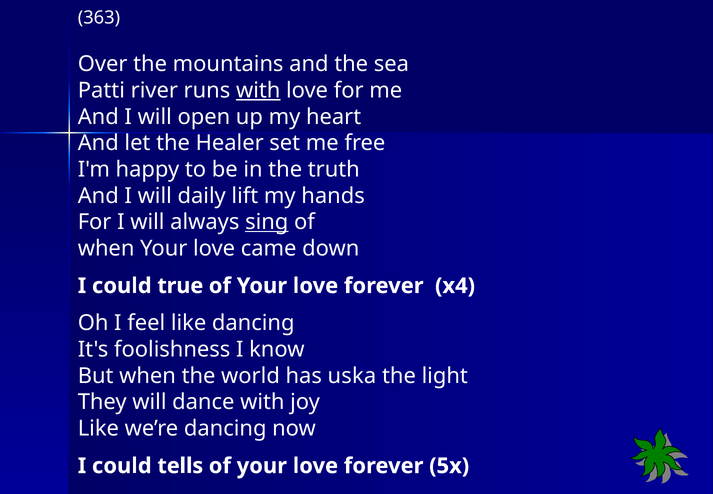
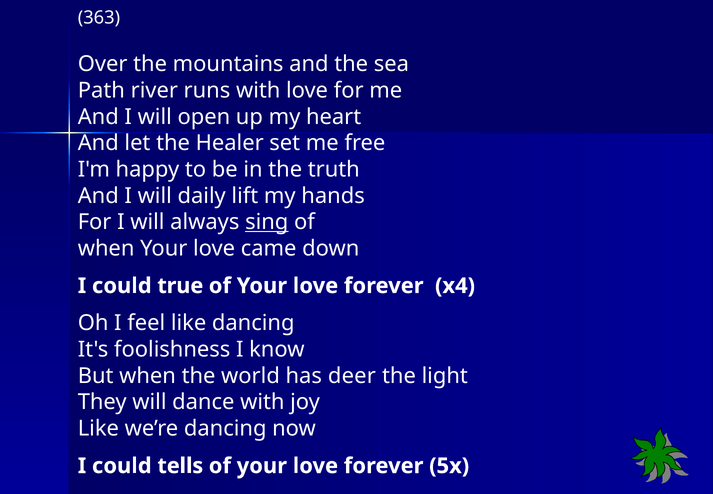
Patti: Patti -> Path (101, 90)
with underline: present -> none (258, 90)
uska: uska -> deer (352, 376)
